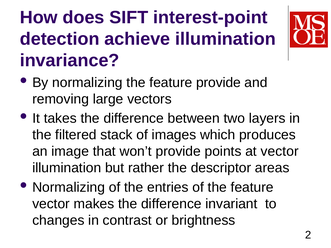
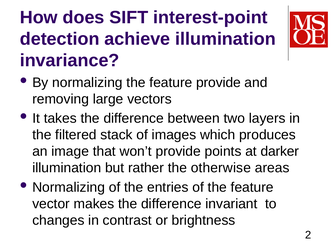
at vector: vector -> darker (280, 152)
descriptor: descriptor -> otherwise (221, 168)
